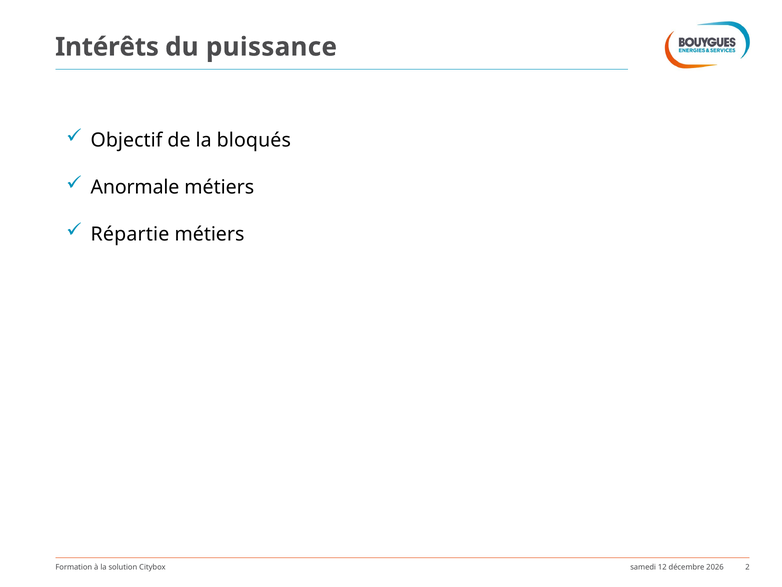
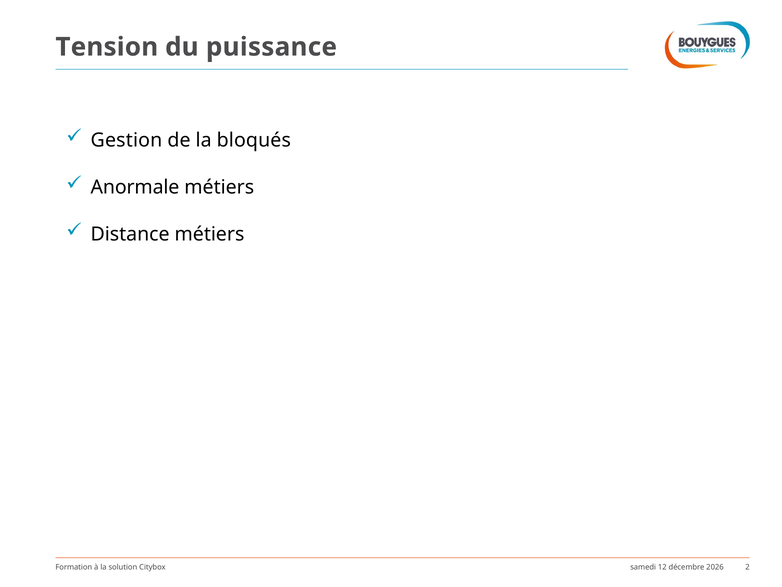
Intérêts: Intérêts -> Tension (107, 47)
Objectif: Objectif -> Gestion (126, 140)
Répartie: Répartie -> Distance (130, 234)
